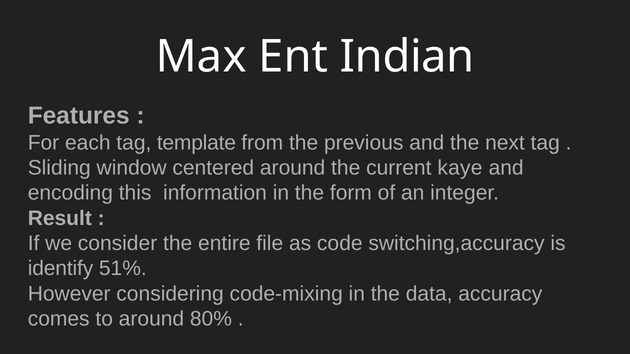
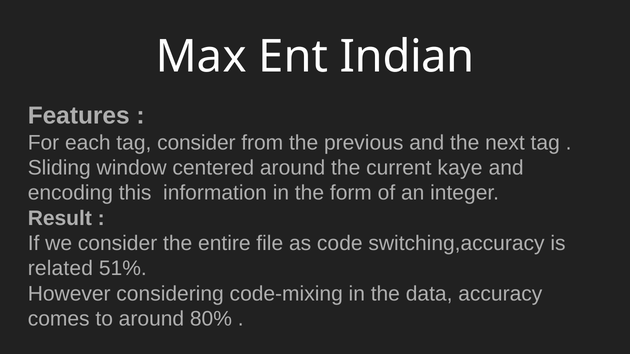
tag template: template -> consider (196, 143)
identify: identify -> related (60, 269)
